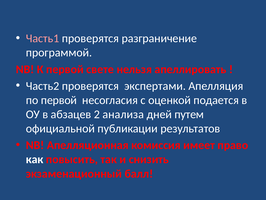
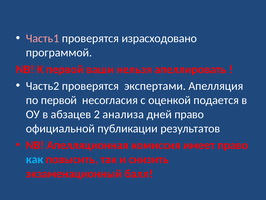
разграничение: разграничение -> израсходовано (159, 38)
свете: свете -> ваши (100, 69)
дней путем: путем -> право (189, 114)
как colour: white -> light blue (35, 159)
